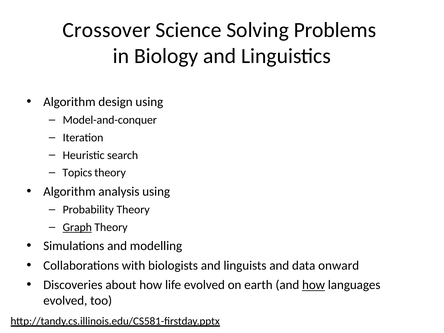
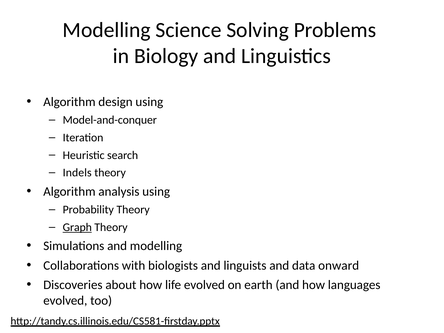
Crossover: Crossover -> Modelling (107, 30)
Topics: Topics -> Indels (77, 173)
how underline: present -> none (314, 285)
